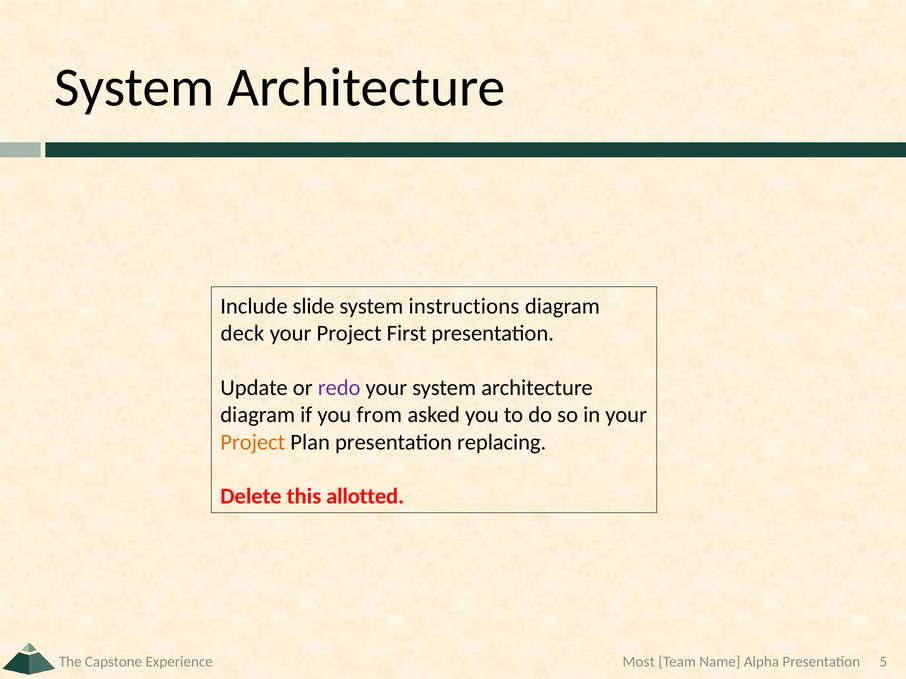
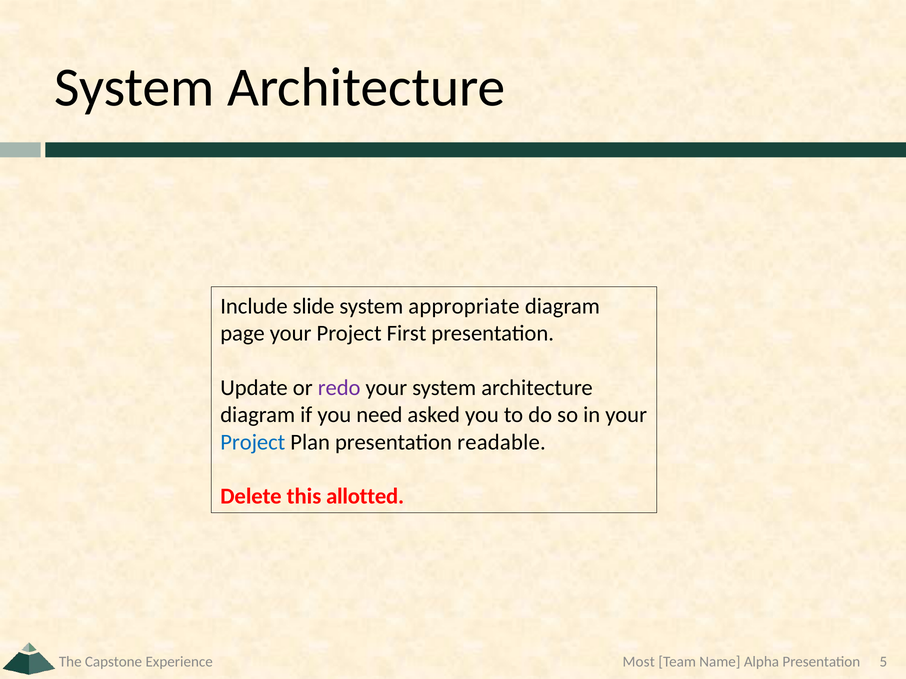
instructions: instructions -> appropriate (464, 306)
deck: deck -> page (243, 334)
from: from -> need (379, 415)
Project colour: orange -> blue (253, 442)
replacing: replacing -> readable (501, 442)
